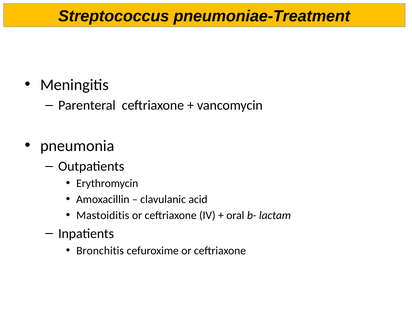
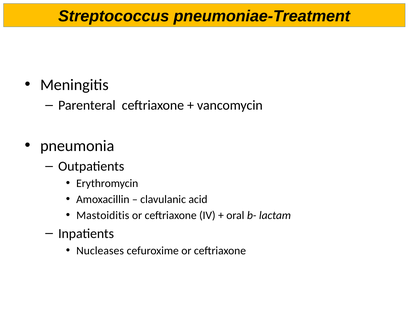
Bronchitis: Bronchitis -> Nucleases (100, 251)
